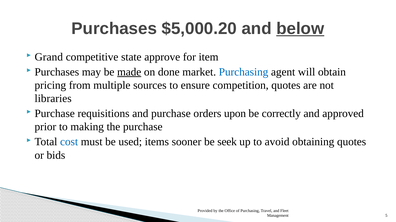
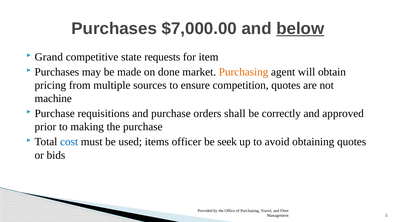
$5,000.20: $5,000.20 -> $7,000.00 (199, 29)
approve: approve -> requests (162, 57)
made underline: present -> none (129, 72)
Purchasing colour: blue -> orange (244, 72)
libraries: libraries -> machine (53, 99)
upon: upon -> shall (235, 114)
sooner: sooner -> officer (187, 142)
